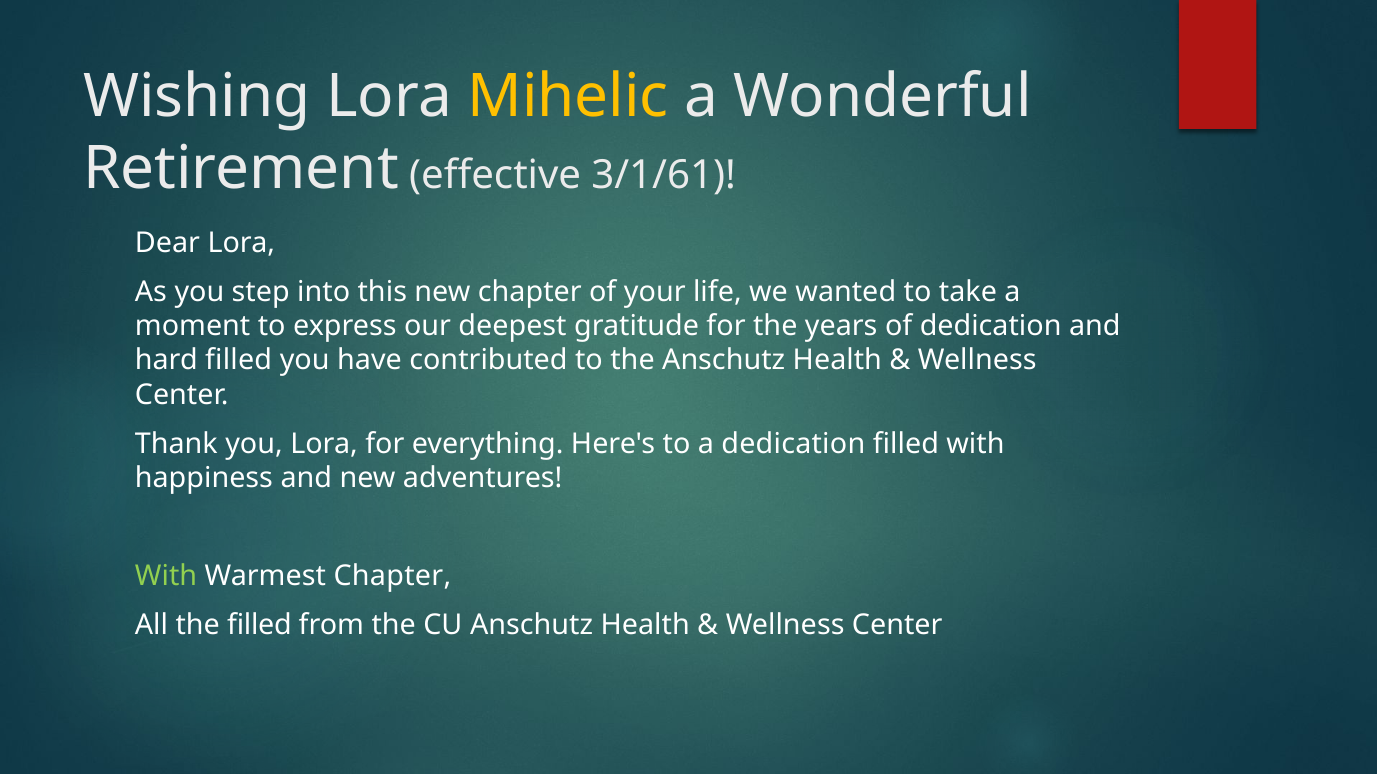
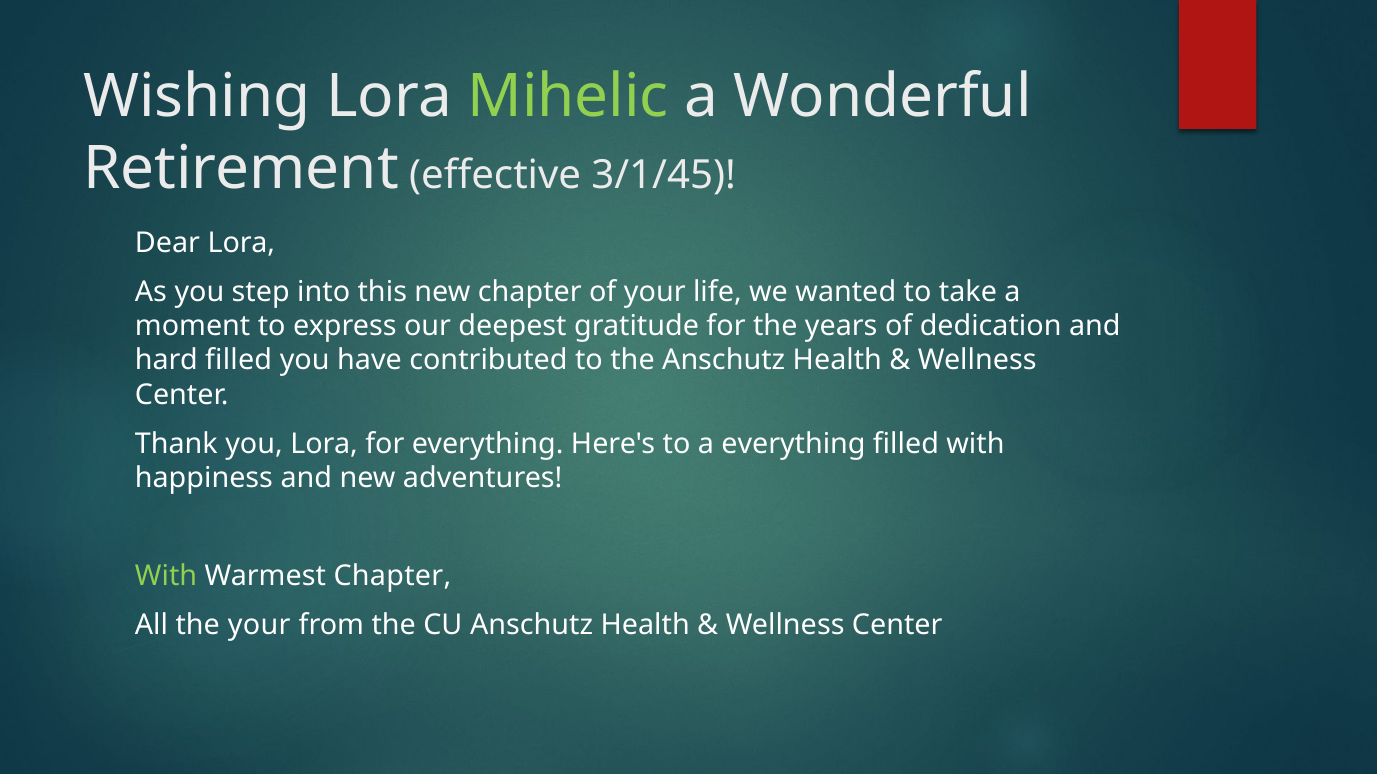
Mihelic colour: yellow -> light green (568, 97)
3/1/61: 3/1/61 -> 3/1/45 (664, 176)
a dedication: dedication -> everything (793, 444)
the filled: filled -> your (259, 625)
